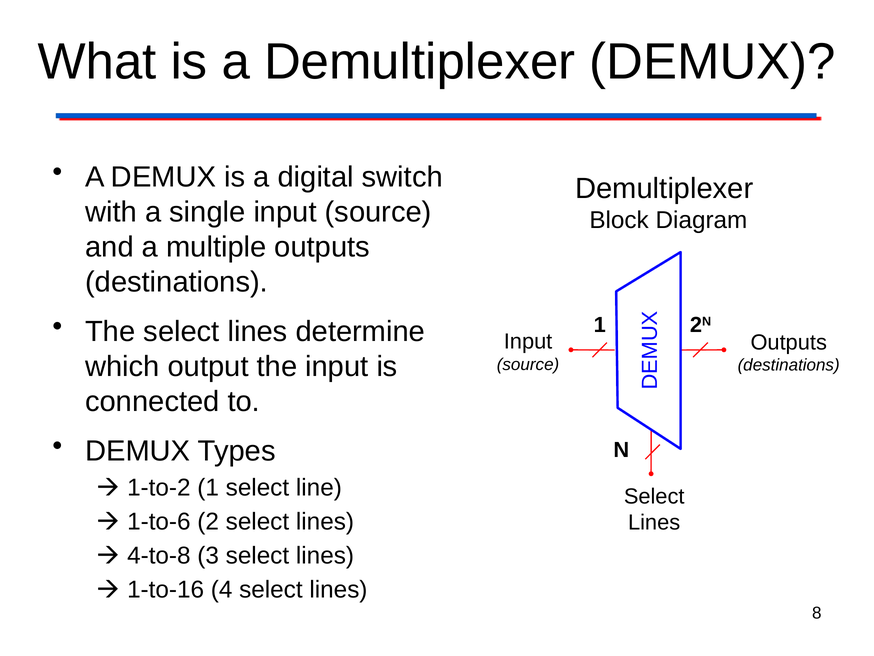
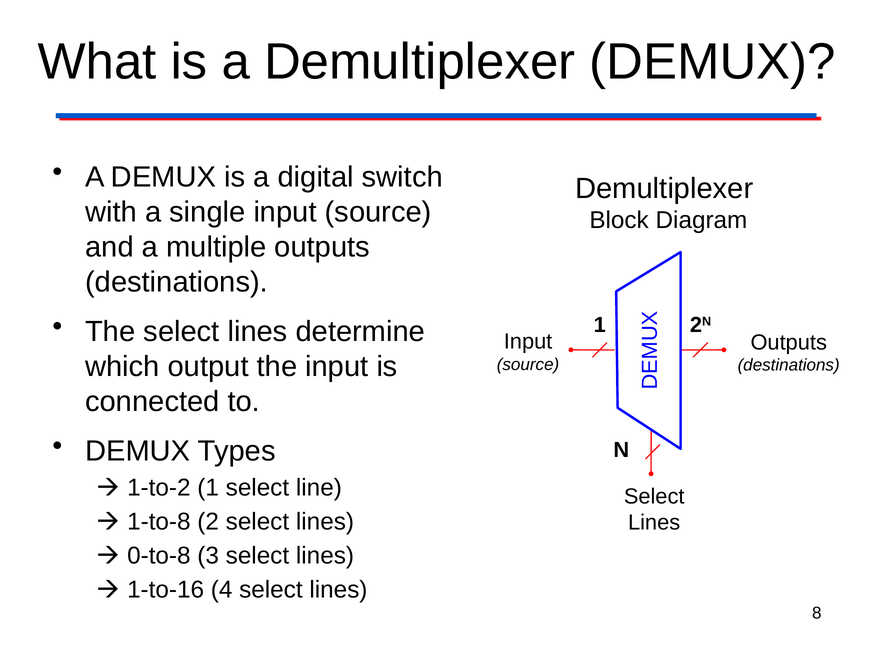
1-to-6: 1-to-6 -> 1-to-8 (159, 521)
4-to-8: 4-to-8 -> 0-to-8 (159, 555)
